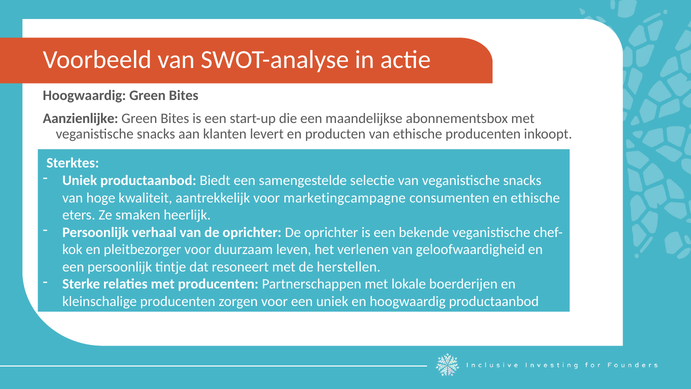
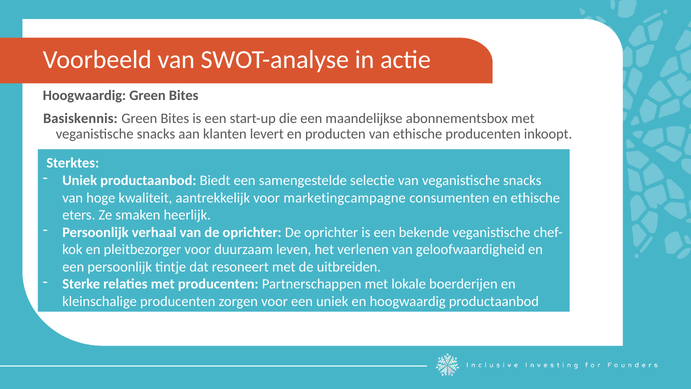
Aanzienlijke: Aanzienlijke -> Basiskennis (80, 118)
herstellen: herstellen -> uitbreiden (349, 267)
